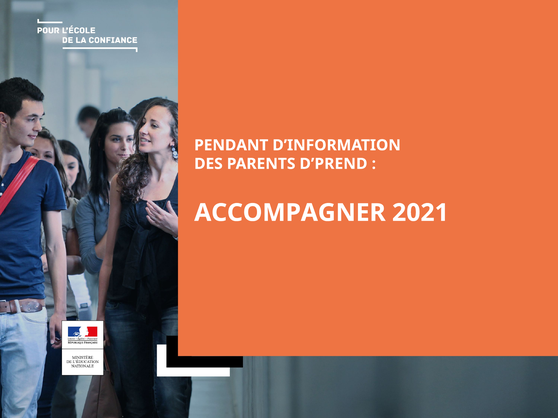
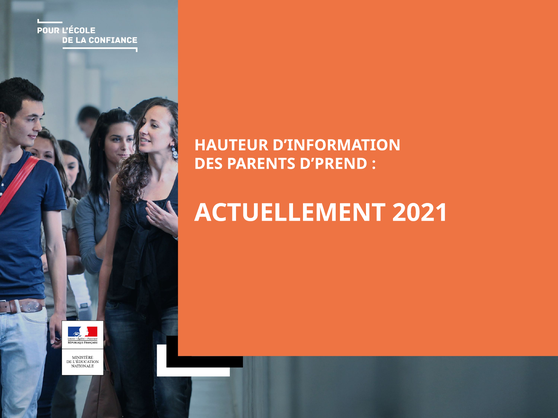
PENDANT: PENDANT -> HAUTEUR (231, 145)
ACCOMPAGNER: ACCOMPAGNER -> ACTUELLEMENT (290, 213)
